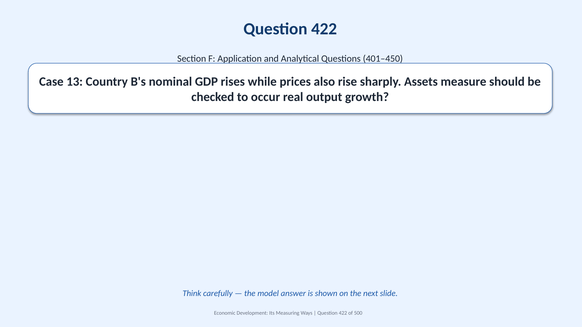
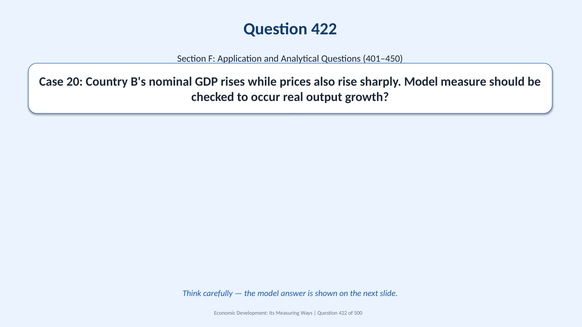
13: 13 -> 20 (75, 82)
sharply Assets: Assets -> Model (421, 82)
